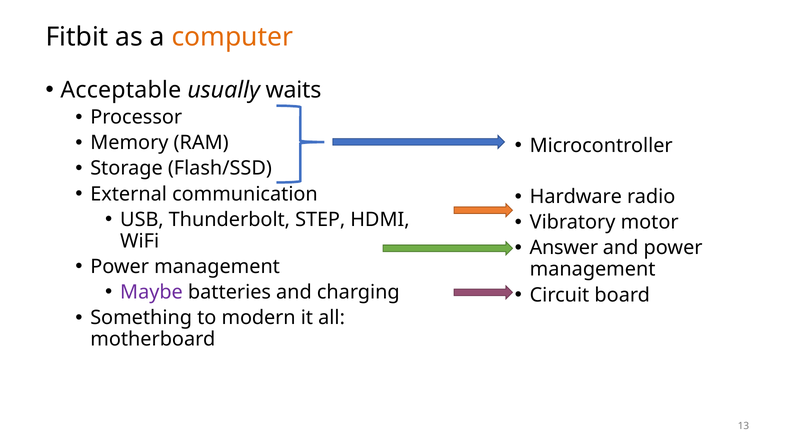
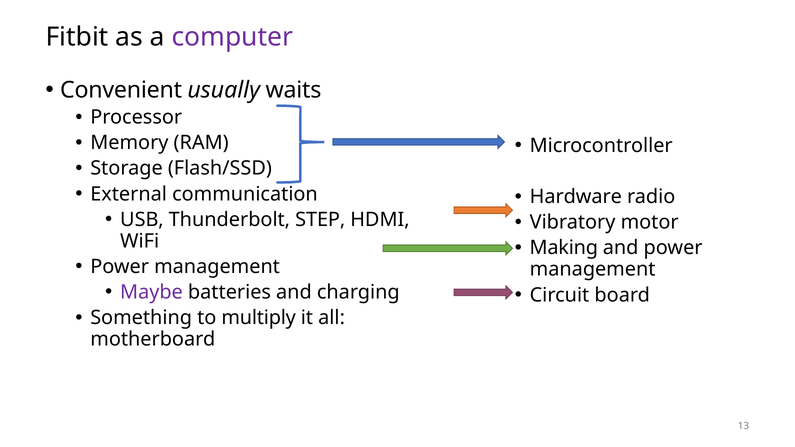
computer colour: orange -> purple (232, 37)
Acceptable: Acceptable -> Convenient (121, 90)
Answer: Answer -> Making (564, 248)
modern: modern -> multiply (259, 318)
